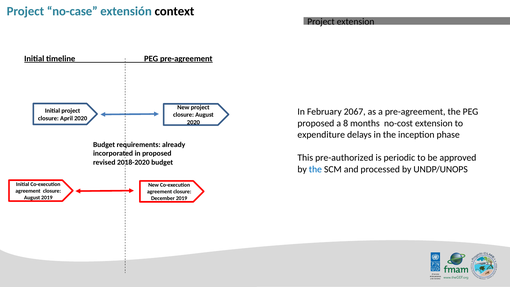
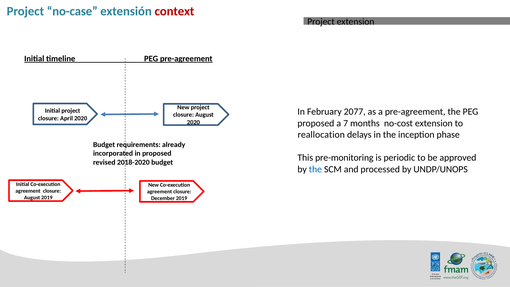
context colour: black -> red (174, 11)
2067: 2067 -> 2077 (355, 112)
8: 8 -> 7 (346, 123)
expenditure: expenditure -> reallocation (321, 135)
pre-authorized: pre-authorized -> pre-monitoring (344, 158)
